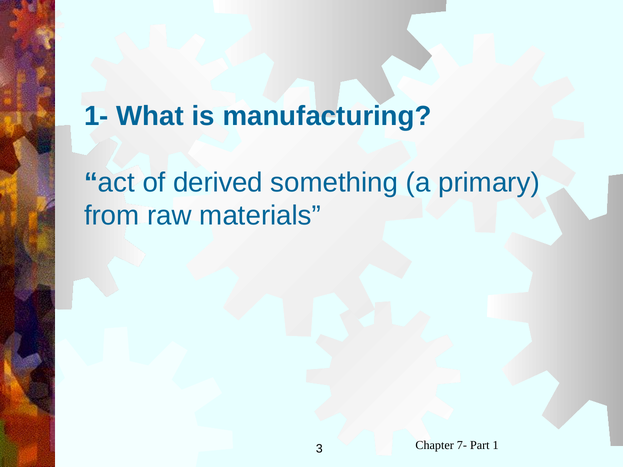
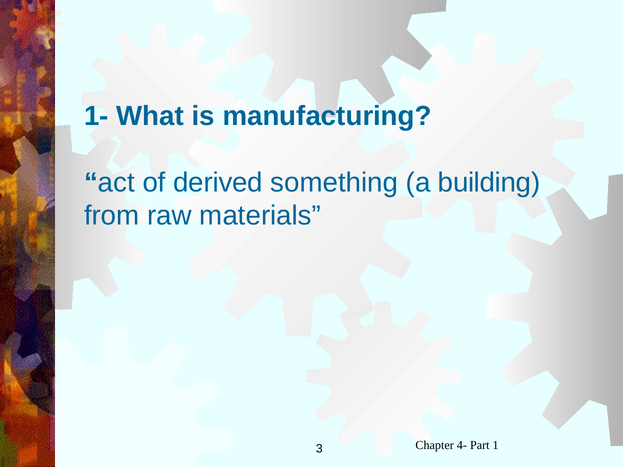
primary: primary -> building (489, 183)
7-: 7- -> 4- (462, 446)
